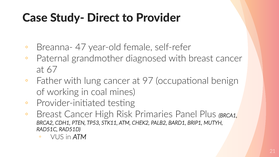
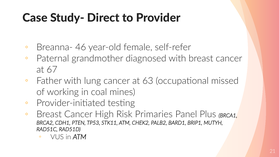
47: 47 -> 46 (81, 47)
97: 97 -> 63 (148, 81)
benign: benign -> missed (225, 81)
